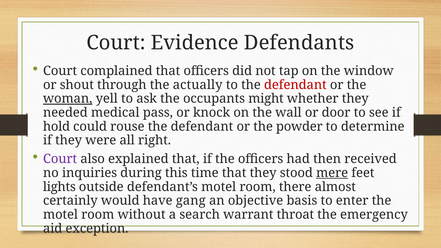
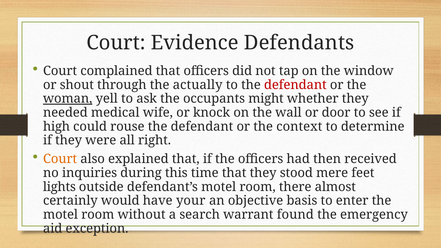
pass: pass -> wife (158, 113)
hold: hold -> high (57, 126)
powder: powder -> context (299, 126)
Court colour: purple -> orange (60, 159)
mere underline: present -> none (332, 173)
gang: gang -> your (191, 201)
throat: throat -> found (295, 215)
